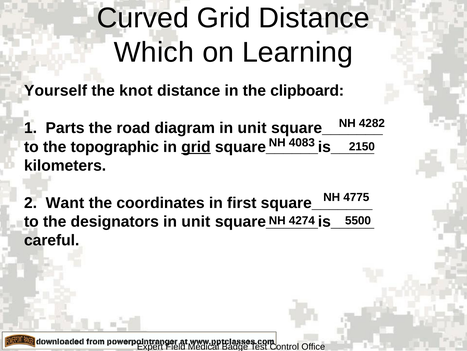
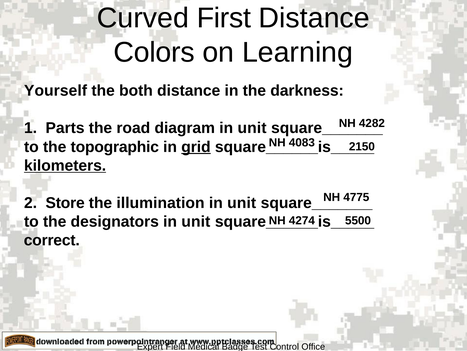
Curved Grid: Grid -> First (224, 18)
Which: Which -> Colors (154, 52)
knot: knot -> both (136, 91)
clipboard: clipboard -> darkness (307, 91)
kilometers underline: none -> present (65, 165)
Want: Want -> Store (65, 203)
coordinates: coordinates -> illumination (161, 203)
first: first -> unit (242, 203)
careful: careful -> correct (52, 240)
